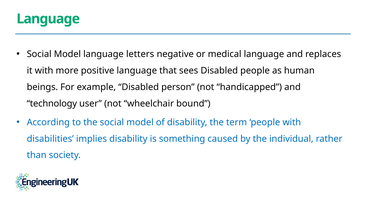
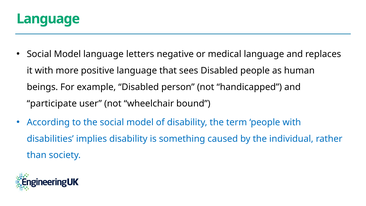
technology: technology -> participate (52, 103)
